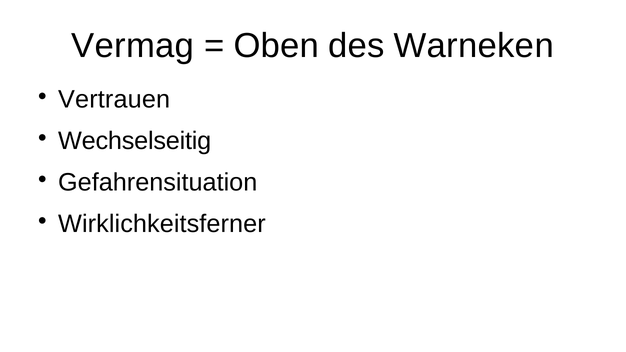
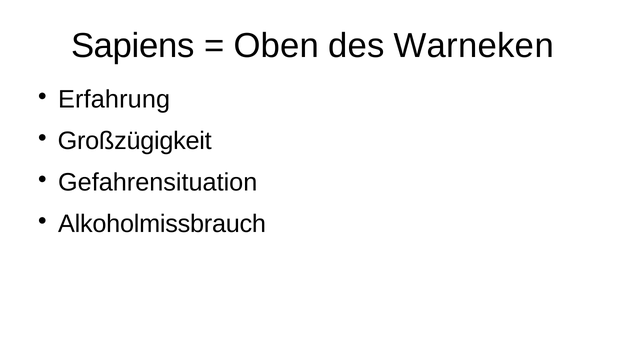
Vermag: Vermag -> Sapiens (133, 46)
Vertrauen: Vertrauen -> Erfahrung (114, 99)
Wechselseitig: Wechselseitig -> Großzügigkeit (135, 141)
Wirklichkeitsferner: Wirklichkeitsferner -> Alkoholmissbrauch (162, 224)
